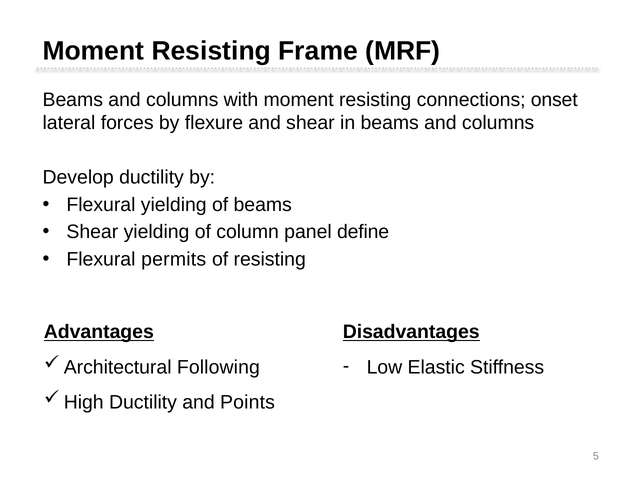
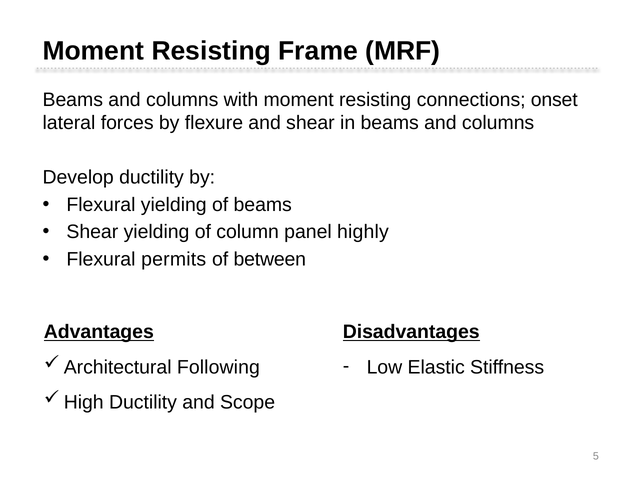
define: define -> highly (363, 232)
of resisting: resisting -> between (270, 259)
Points: Points -> Scope (248, 402)
